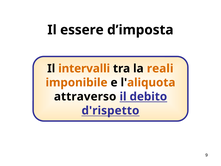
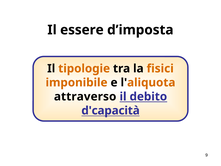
intervalli: intervalli -> tipologie (84, 68)
reali: reali -> fisici (160, 68)
d'rispetto: d'rispetto -> d'capacità (111, 110)
